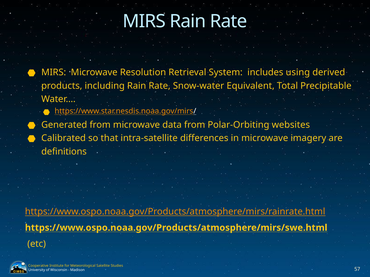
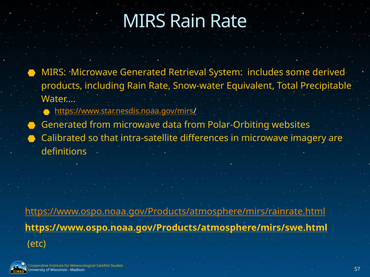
Microwave Resolution: Resolution -> Generated (143, 73)
using: using -> some (298, 73)
